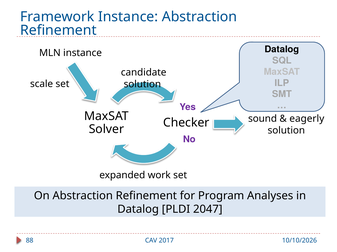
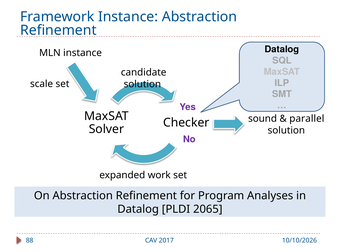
eagerly: eagerly -> parallel (307, 119)
2047: 2047 -> 2065 (208, 210)
